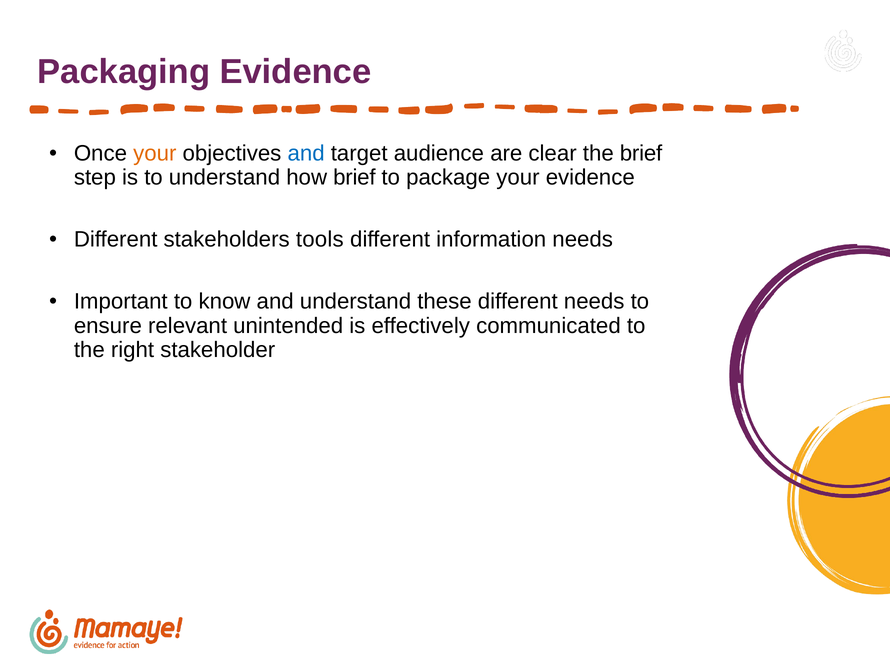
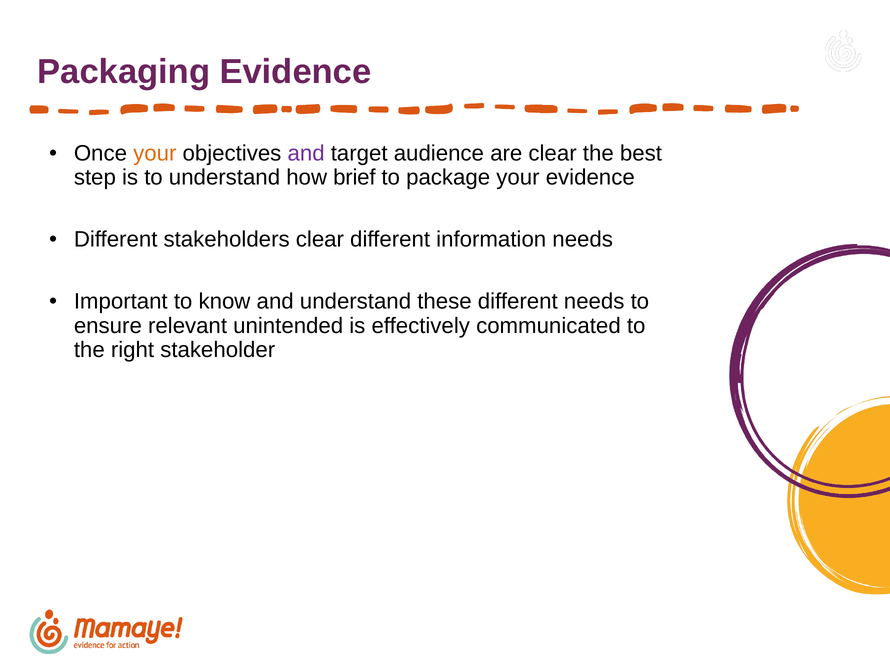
and colour: blue -> purple (306, 153)
the brief: brief -> best (641, 153)
stakeholders tools: tools -> clear (320, 239)
